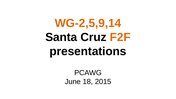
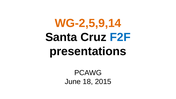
F2F colour: orange -> blue (120, 37)
